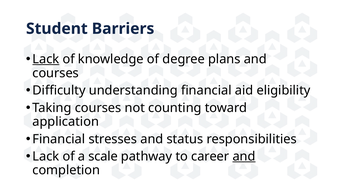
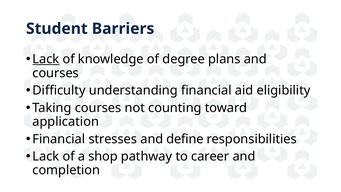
status: status -> define (185, 139)
scale: scale -> shop (103, 156)
and underline: present -> none (244, 156)
